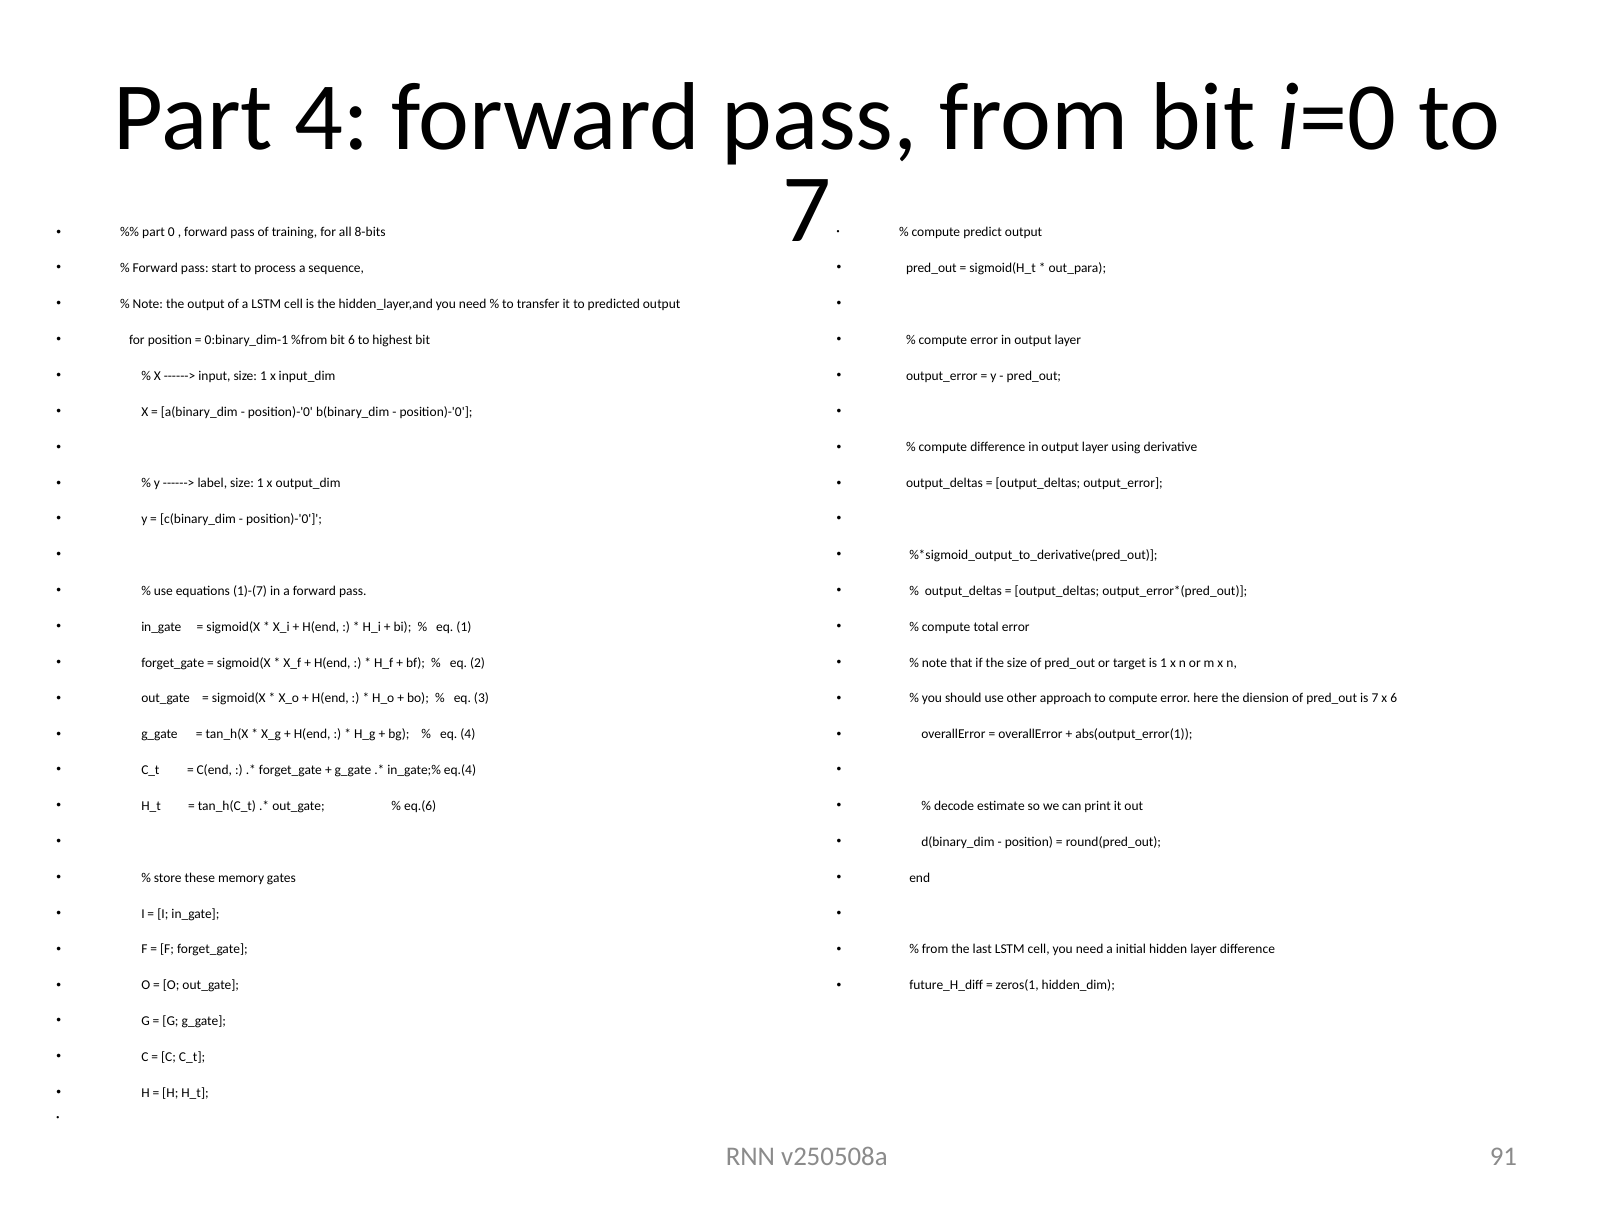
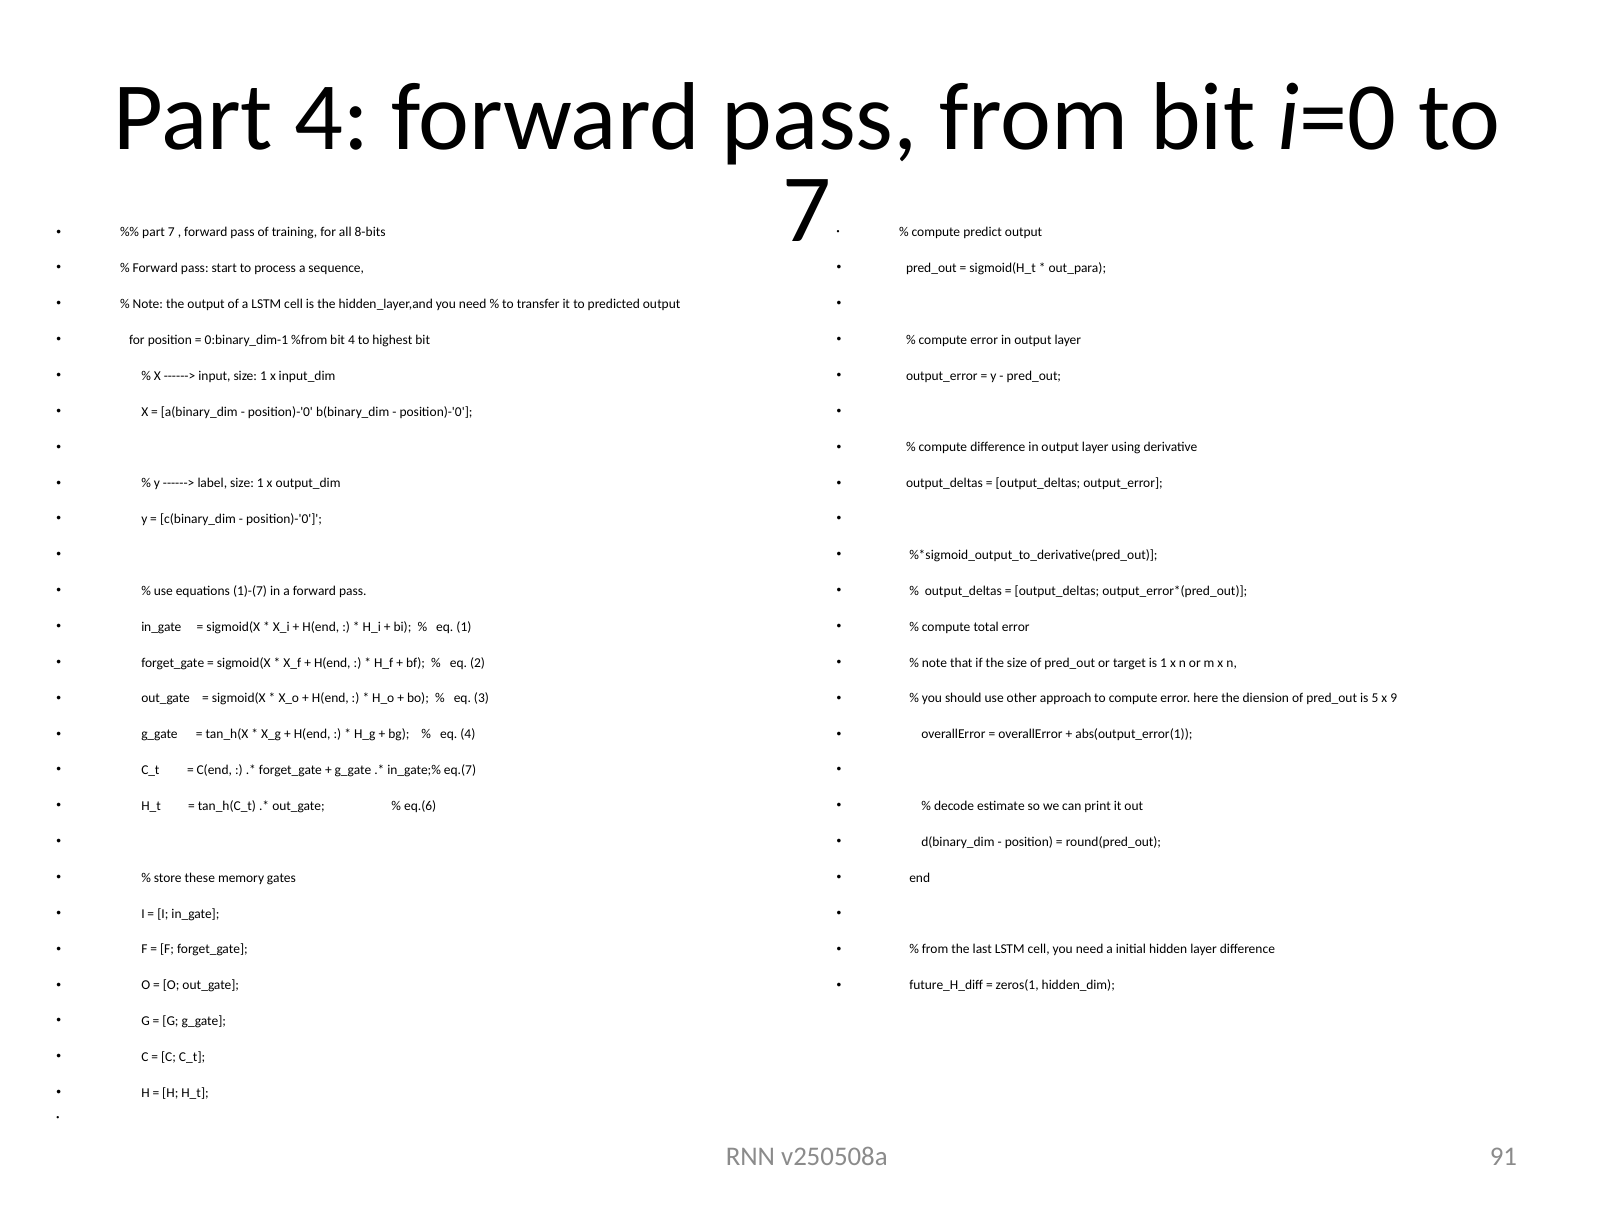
part 0: 0 -> 7 (171, 232)
bit 6: 6 -> 4 (351, 340)
is 7: 7 -> 5 (1375, 698)
x 6: 6 -> 9 (1394, 698)
eq.(4: eq.(4 -> eq.(7 (460, 770)
